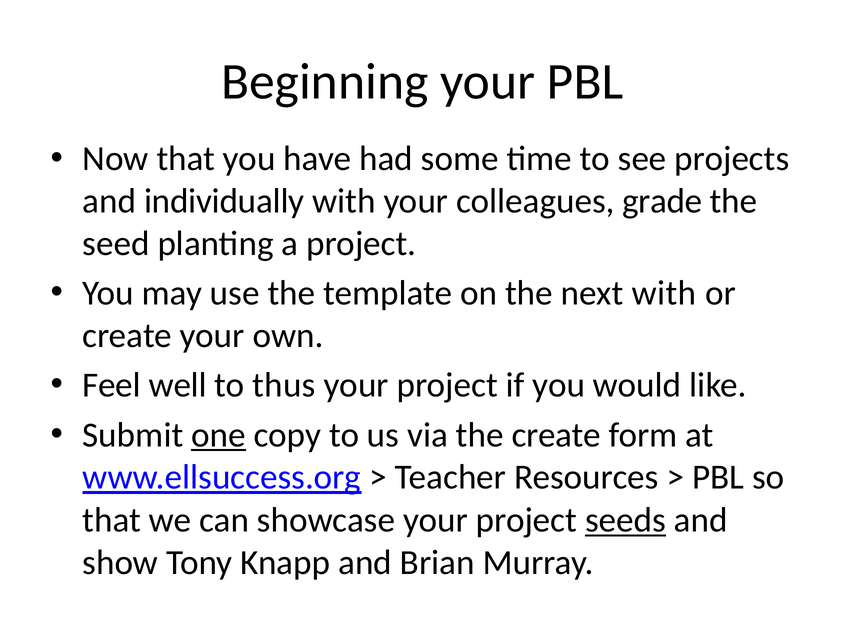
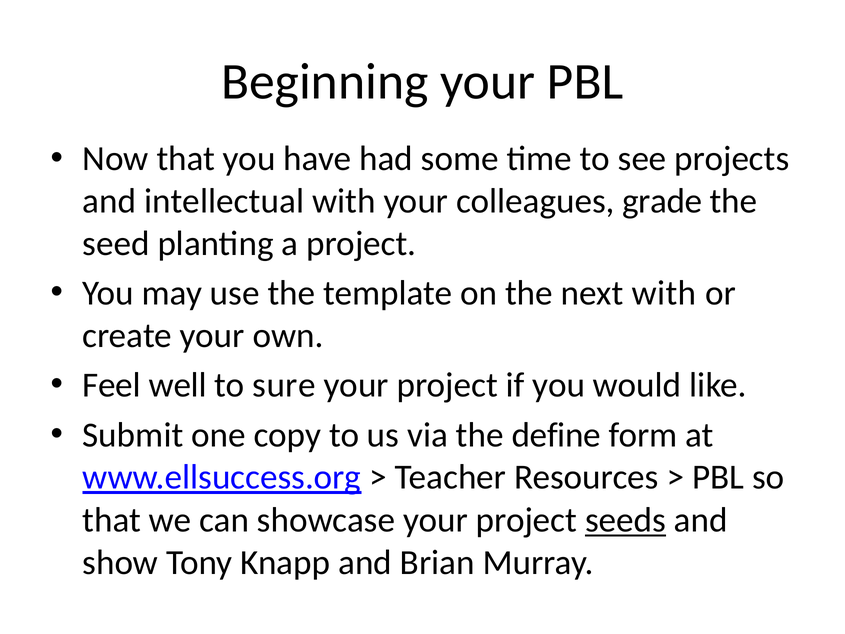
individually: individually -> intellectual (224, 201)
thus: thus -> sure (284, 385)
one underline: present -> none (219, 435)
the create: create -> define (556, 435)
